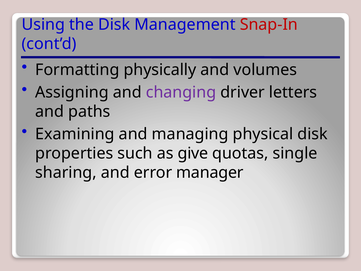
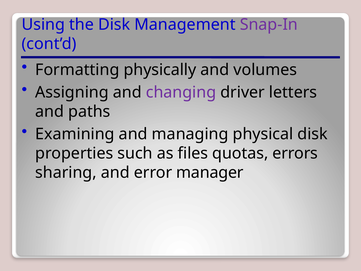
Snap-In colour: red -> purple (269, 25)
give: give -> files (193, 153)
single: single -> errors (295, 153)
